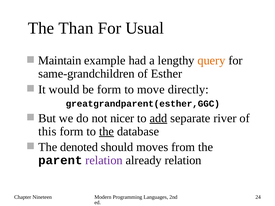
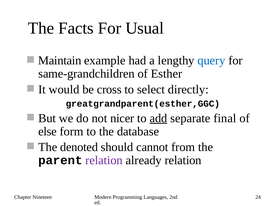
Than: Than -> Facts (76, 28)
query colour: orange -> blue (211, 61)
be form: form -> cross (109, 89)
move: move -> select (151, 89)
river: river -> final (225, 118)
this: this -> else (48, 132)
the underline: present -> none (107, 132)
moves: moves -> cannot (152, 147)
